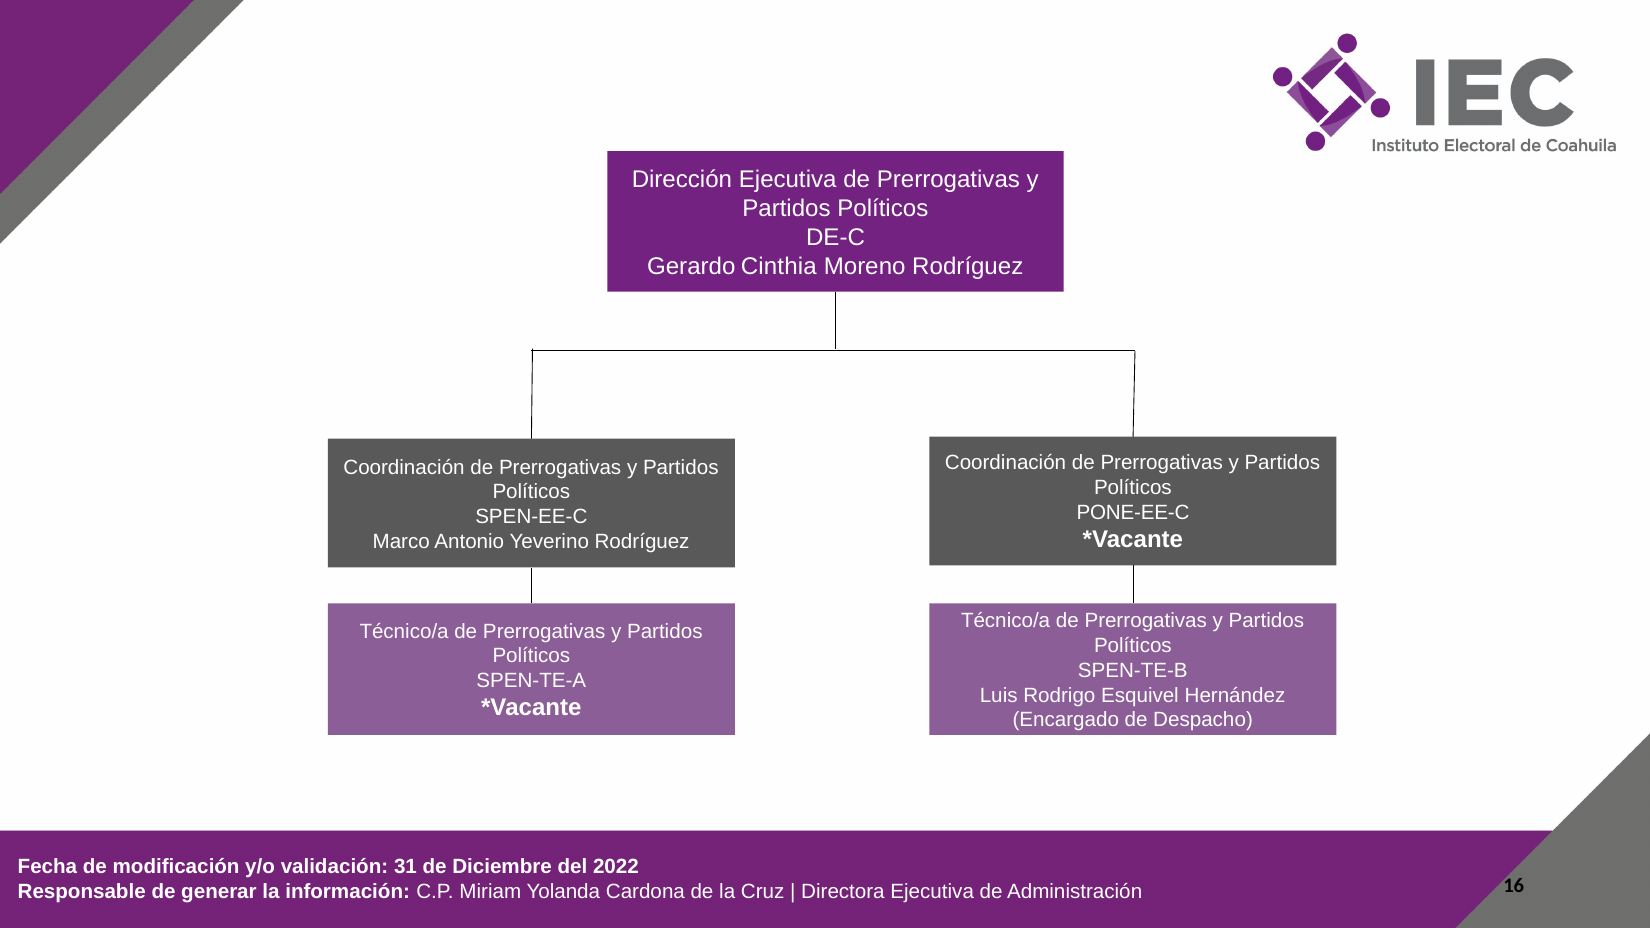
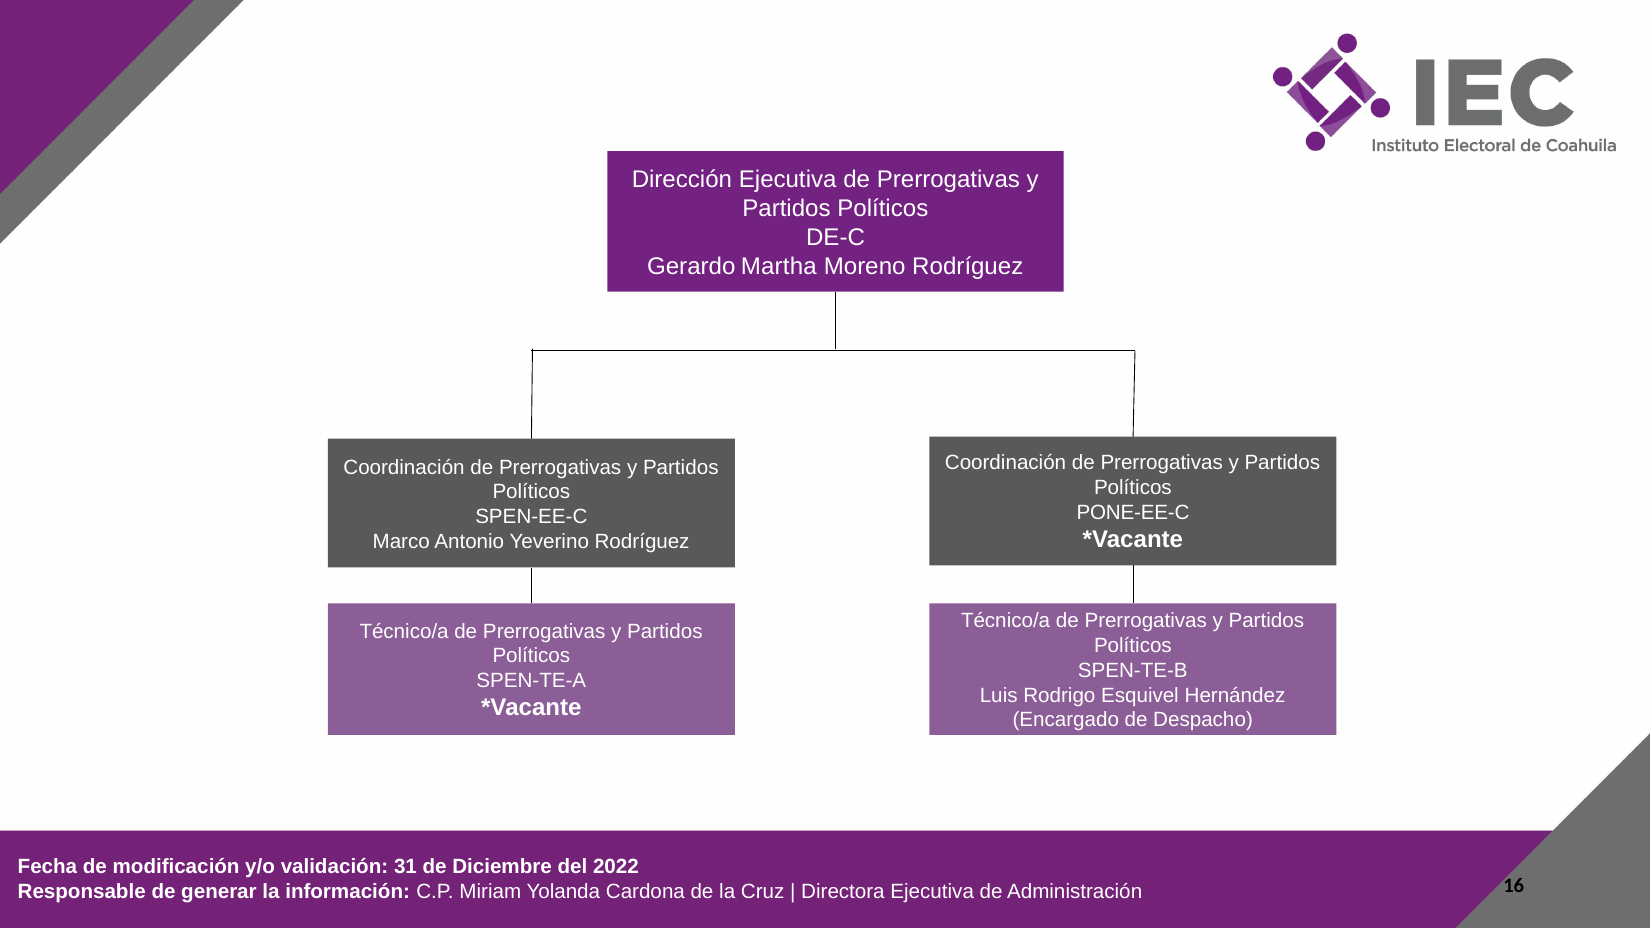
Cinthia: Cinthia -> Martha (779, 266)
